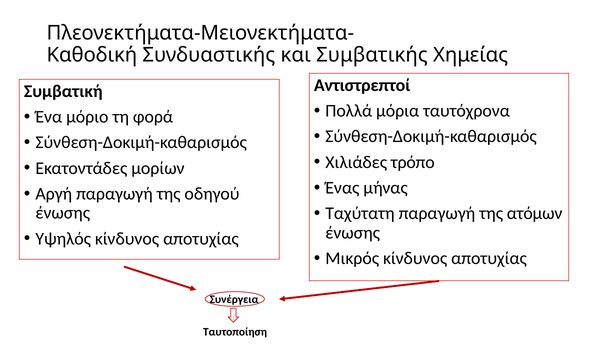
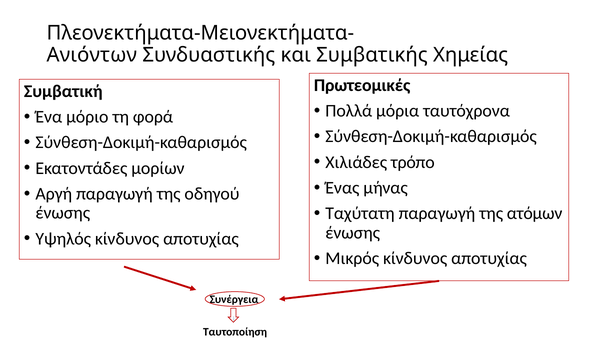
Καθοδική: Καθοδική -> Ανιόντων (92, 55)
Αντιστρεπτοί: Αντιστρεπτοί -> Πρωτεομικές (362, 85)
